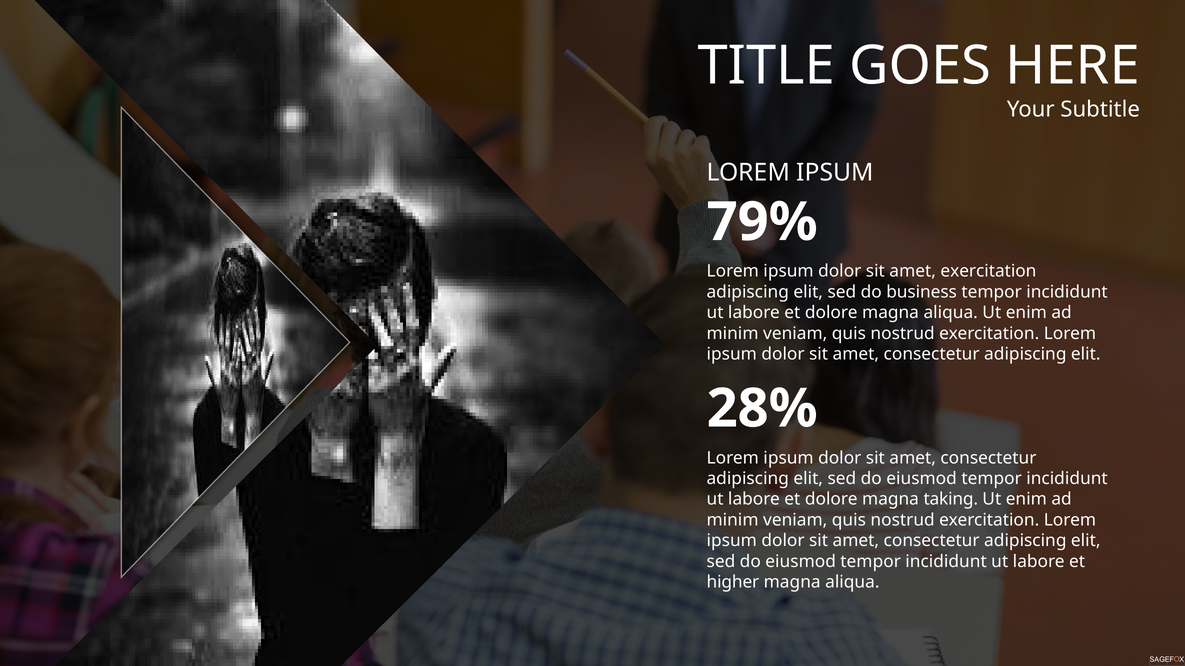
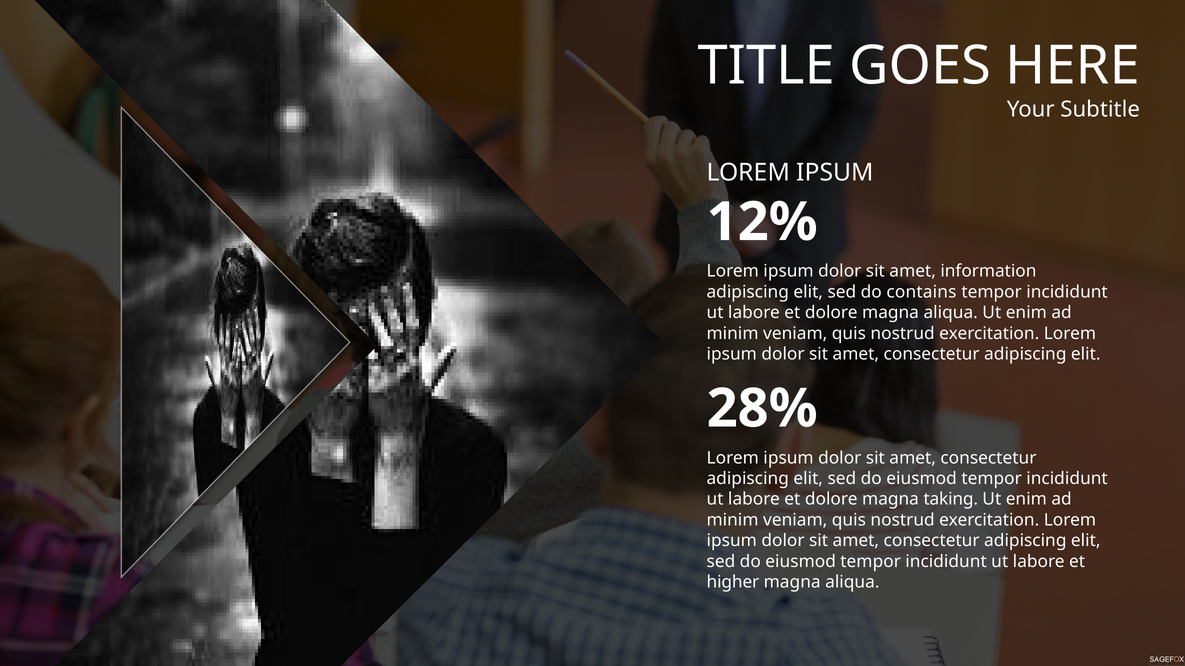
79%: 79% -> 12% (762, 222)
amet exercitation: exercitation -> information (988, 272)
business: business -> contains (921, 292)
